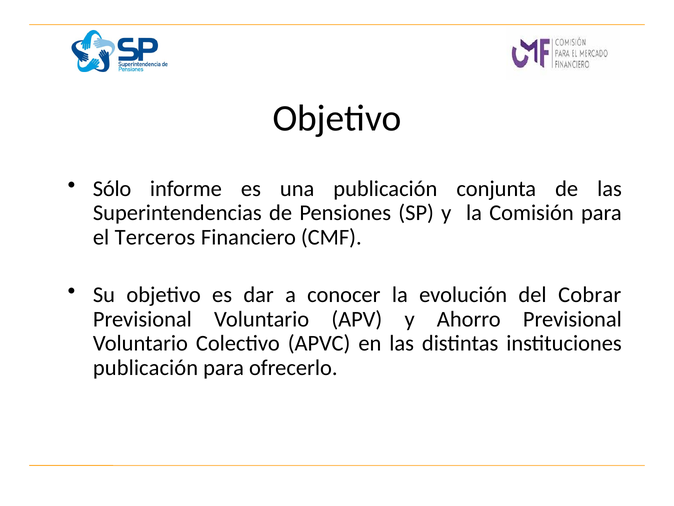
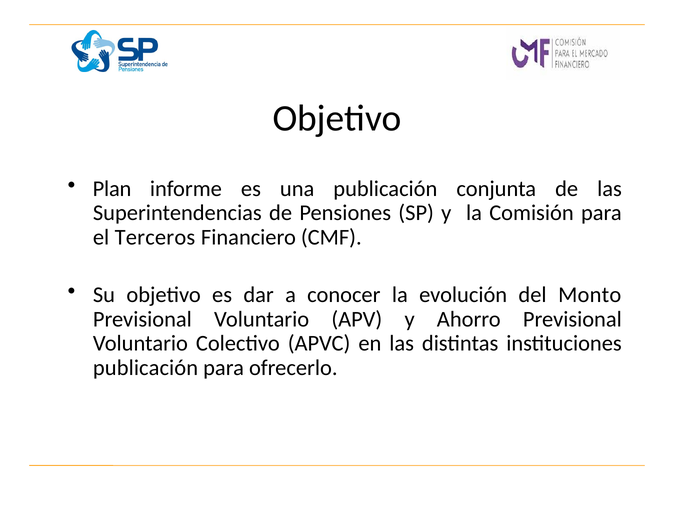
Sólo: Sólo -> Plan (112, 189)
Cobrar: Cobrar -> Monto (590, 295)
